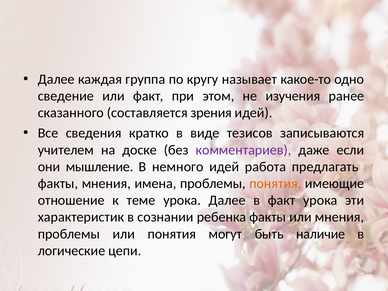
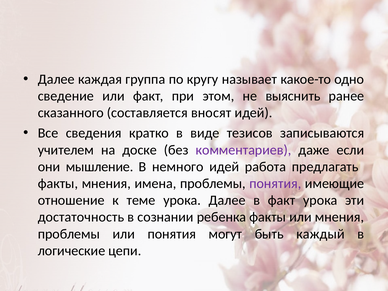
изучения: изучения -> выяснить (293, 96)
зрения: зрения -> вносят (211, 113)
понятия colour: orange -> purple (275, 183)
характеристик: характеристик -> достаточность (81, 217)
наличие: наличие -> каждый (320, 234)
